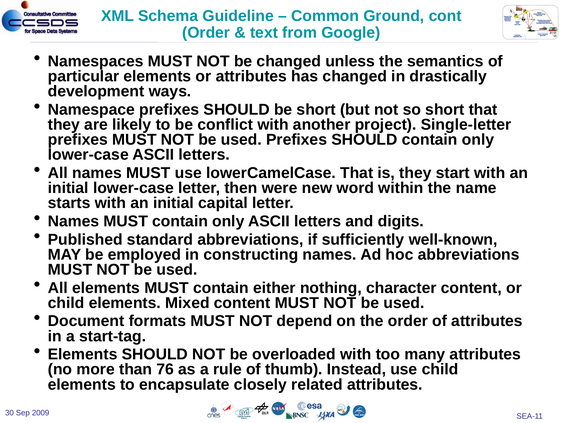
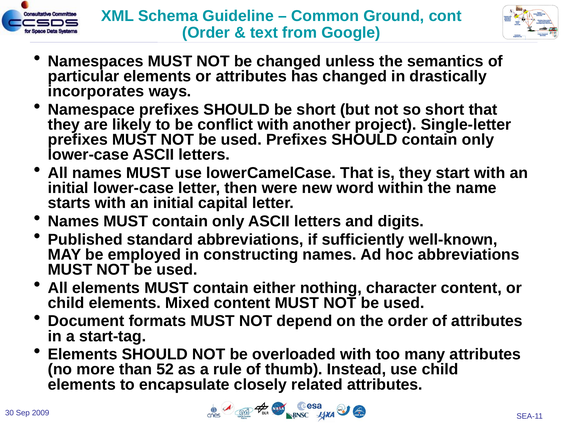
development: development -> incorporates (96, 91)
76: 76 -> 52 (165, 369)
